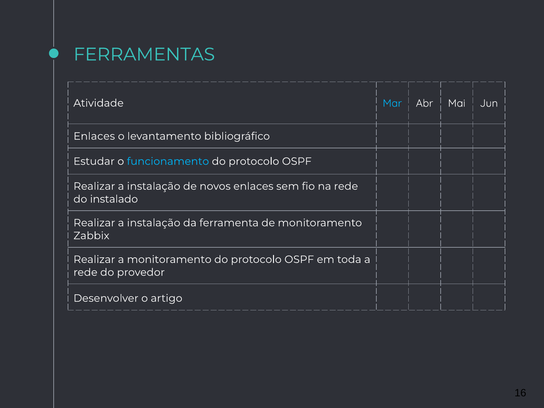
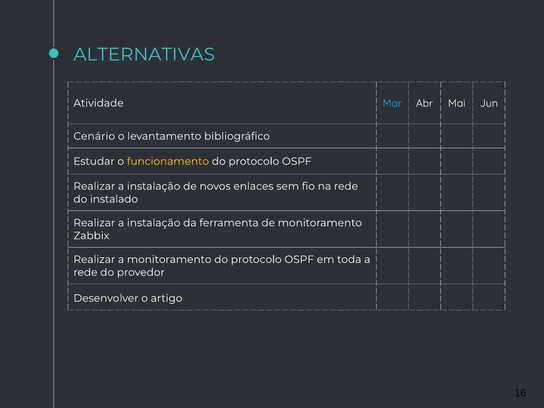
FERRAMENTAS: FERRAMENTAS -> ALTERNATIVAS (144, 54)
Enlaces: Enlaces -> Cenário (94, 136)
funcionamento colour: light blue -> yellow (168, 161)
